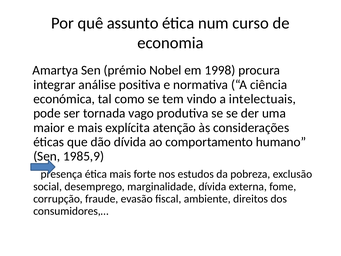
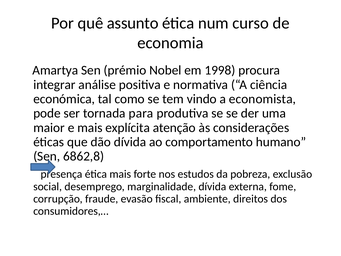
intelectuais: intelectuais -> economista (263, 99)
vago: vago -> para (141, 113)
1985,9: 1985,9 -> 6862,8 (84, 156)
